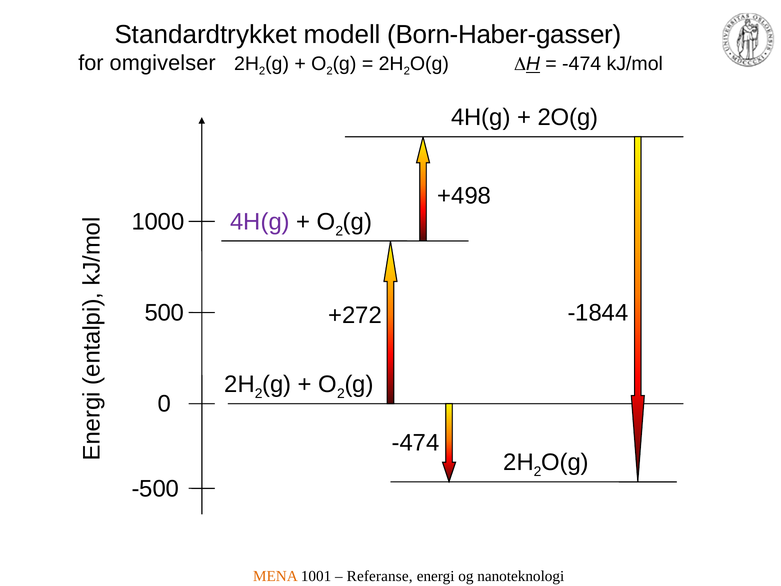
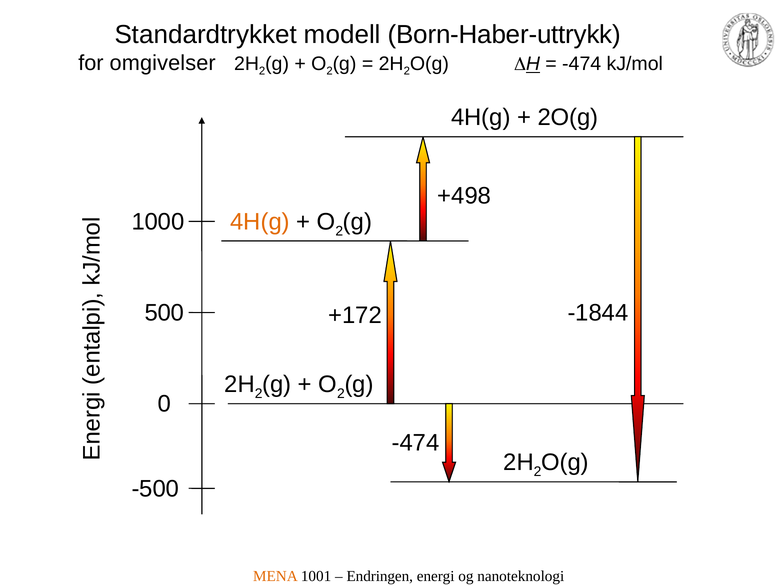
Born-Haber-gasser: Born-Haber-gasser -> Born-Haber-uttrykk (504, 35)
4H(g colour: purple -> orange (260, 222)
+272: +272 -> +172 (355, 315)
Referanse: Referanse -> Endringen (380, 576)
